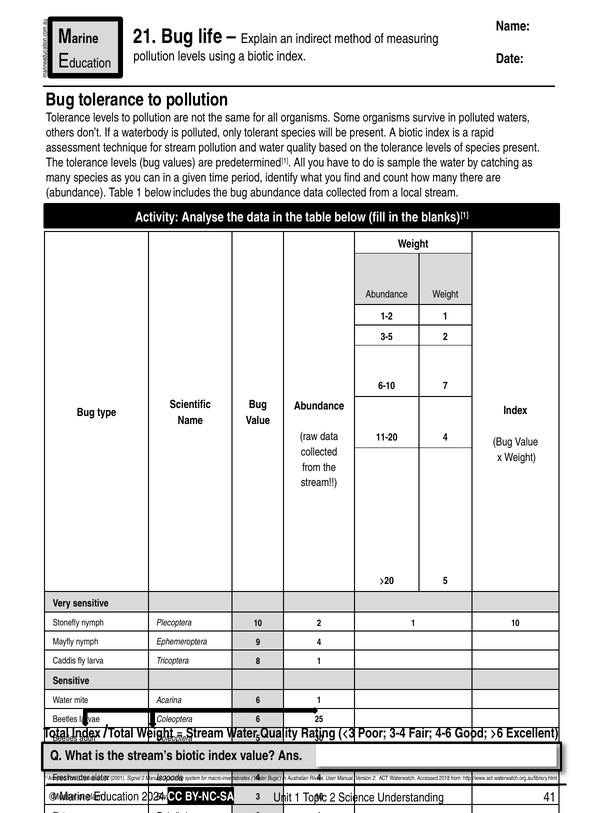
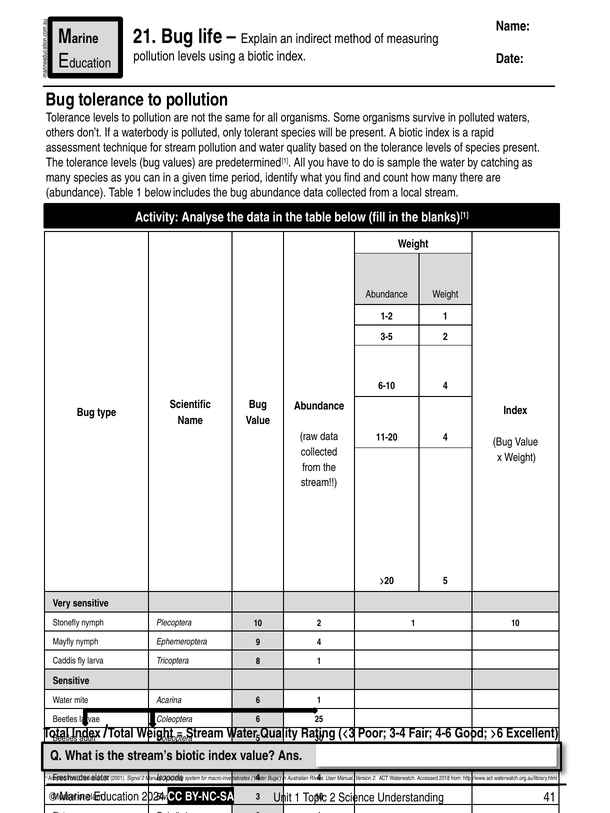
6-10 7: 7 -> 4 (445, 386)
